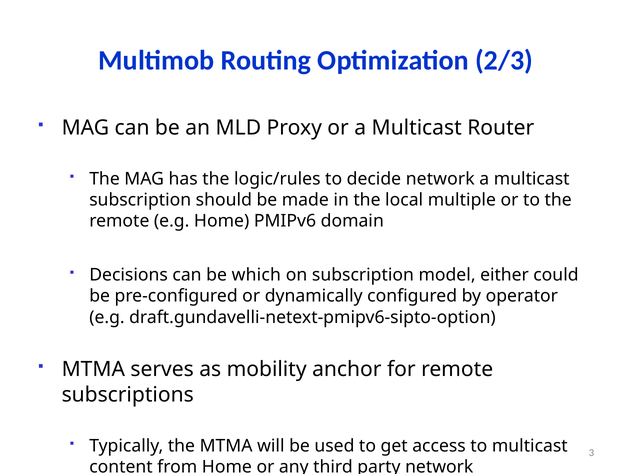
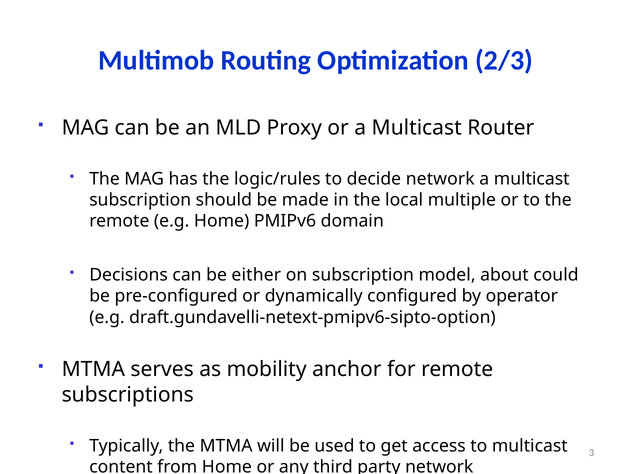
which: which -> either (256, 275)
either: either -> about (504, 275)
